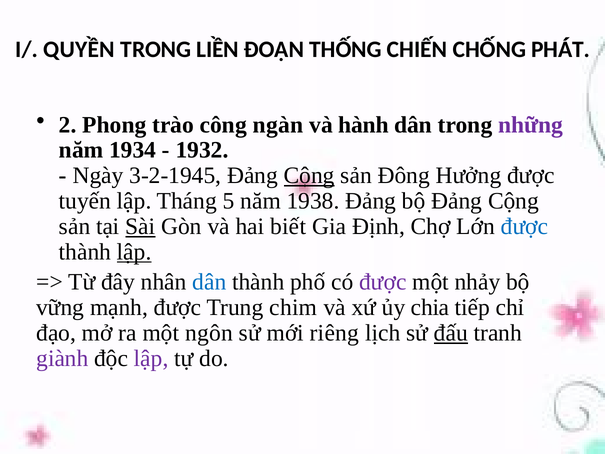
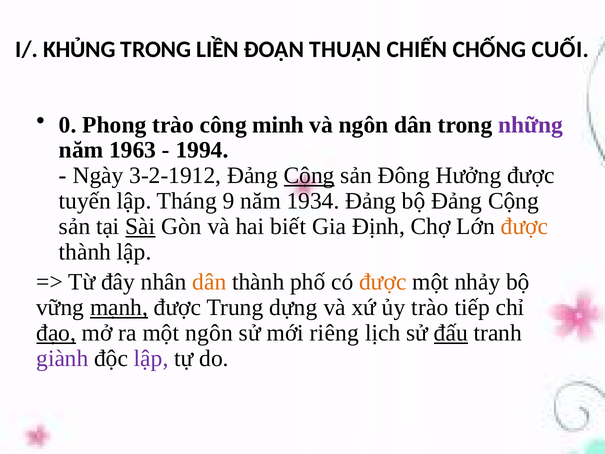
QUYỀN: QUYỀN -> KHỦNG (79, 50)
THỐNG: THỐNG -> THUẬN (345, 50)
PHÁT: PHÁT -> CUỐI (560, 50)
2: 2 -> 0 (68, 125)
ngàn: ngàn -> minh (278, 125)
và hành: hành -> ngôn (364, 125)
1934: 1934 -> 1963 (133, 150)
1932: 1932 -> 1994 (202, 150)
3-2-1945: 3-2-1945 -> 3-2-1912 (175, 175)
5: 5 -> 9 (229, 201)
1938: 1938 -> 1934 (313, 201)
được colour: blue -> orange (525, 226)
lập underline: present -> none (134, 252)
dân colour: blue -> orange (209, 282)
được colour: purple -> orange (383, 282)
mạnh underline: none -> present (119, 307)
chim: chim -> dựng (293, 307)
ủy chia: chia -> trào (430, 307)
đạo underline: none -> present (56, 333)
